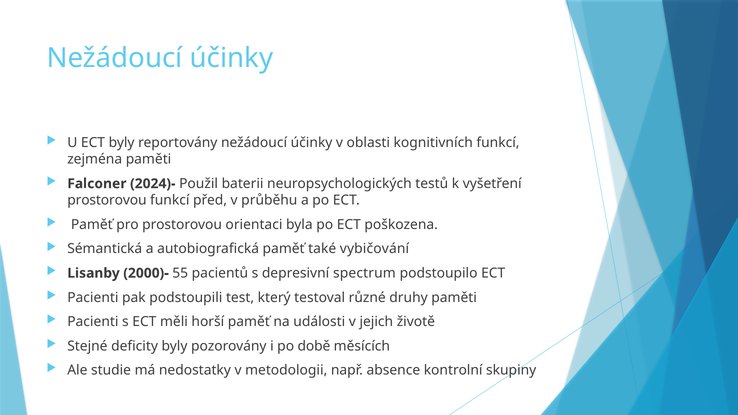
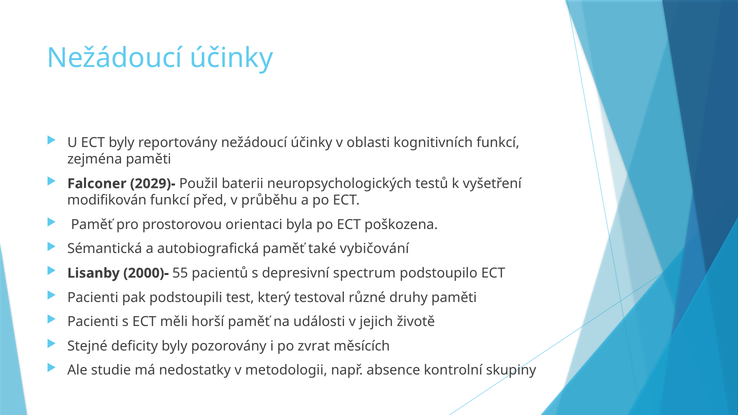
2024)-: 2024)- -> 2029)- (153, 184)
prostorovou: prostorovou -> modifikován (107, 200)
době: době -> zvrat (314, 346)
